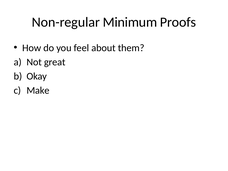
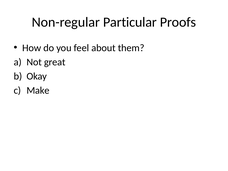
Minimum: Minimum -> Particular (130, 22)
